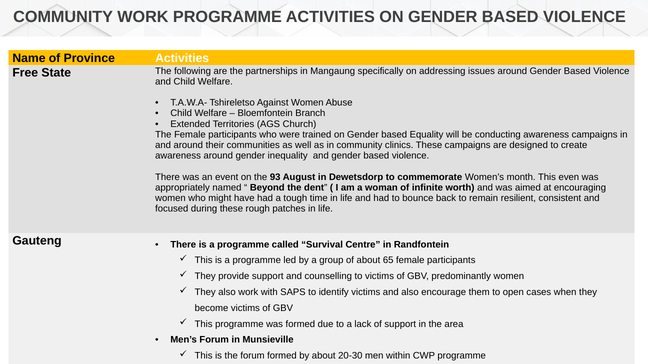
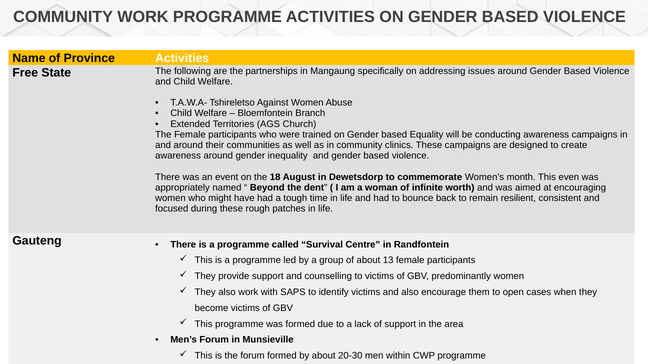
93: 93 -> 18 (275, 177)
65: 65 -> 13 (388, 261)
